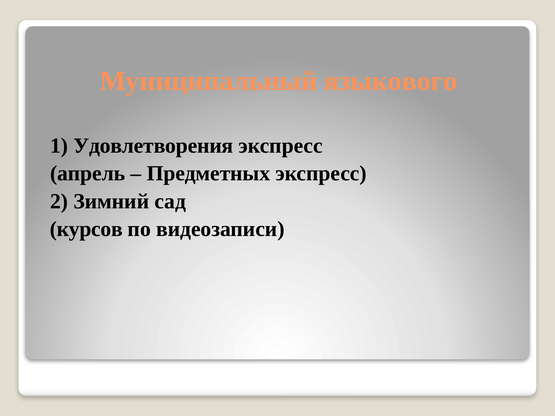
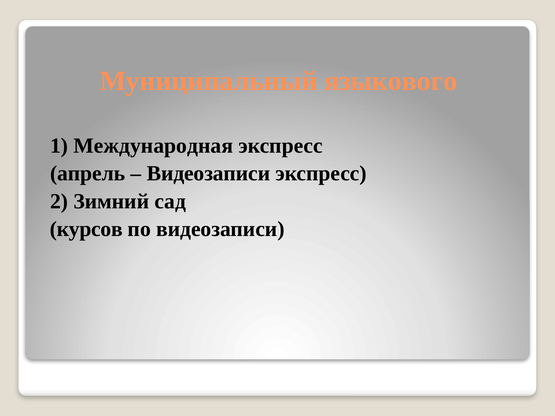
Удовлетворения: Удовлетворения -> Международная (153, 146)
Предметных: Предметных -> Видеозаписи (208, 174)
